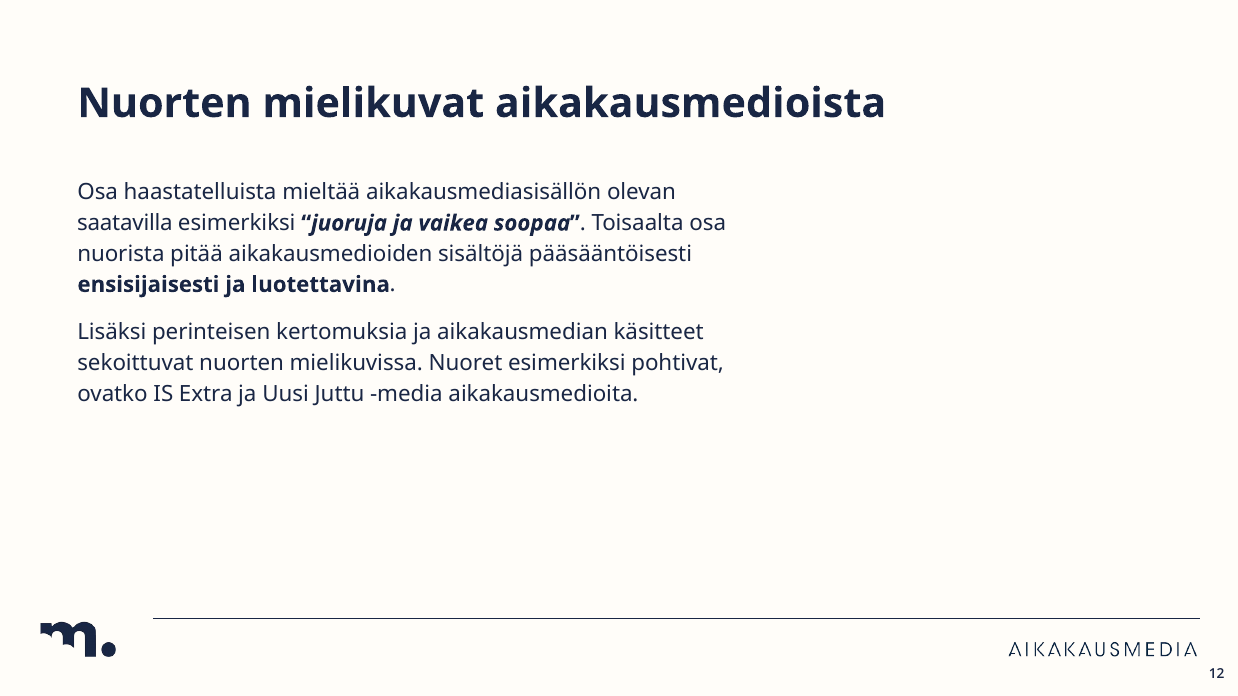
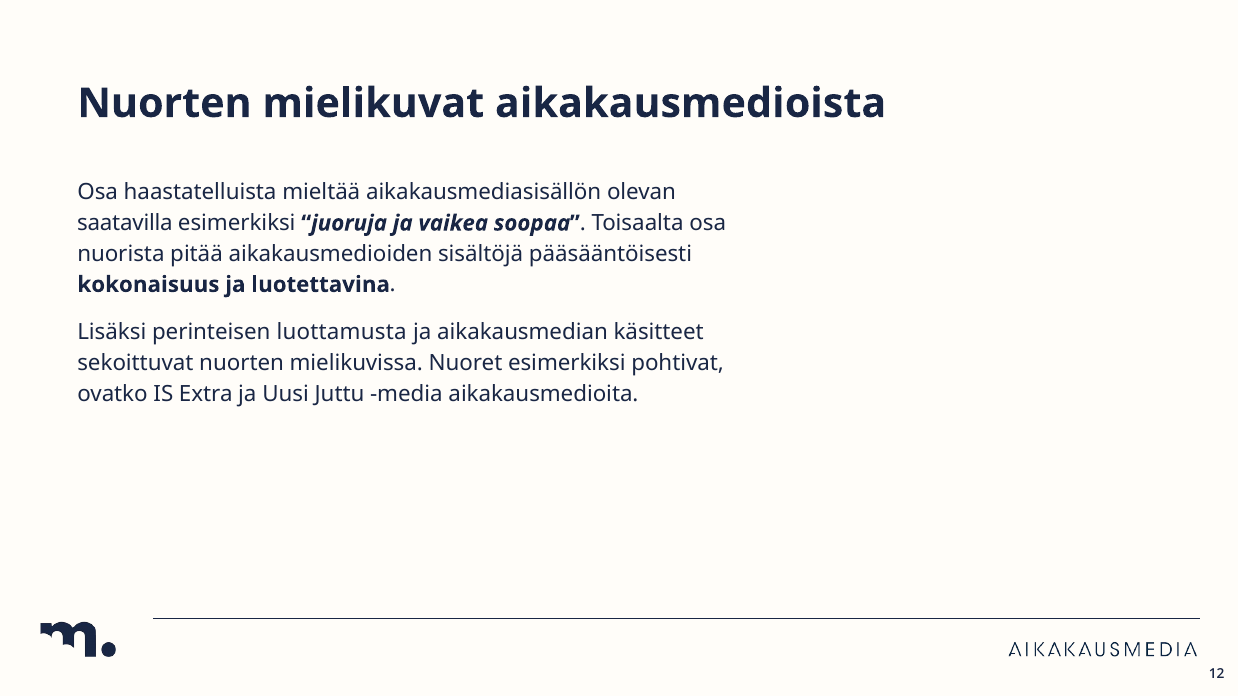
ensisijaisesti: ensisijaisesti -> kokonaisuus (148, 285)
kertomuksia: kertomuksia -> luottamusta (342, 333)
